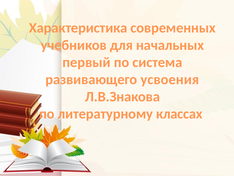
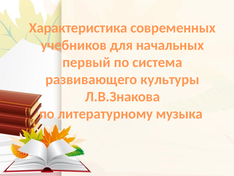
усвоения: усвоения -> культуры (170, 79)
классах: классах -> музыка (179, 114)
